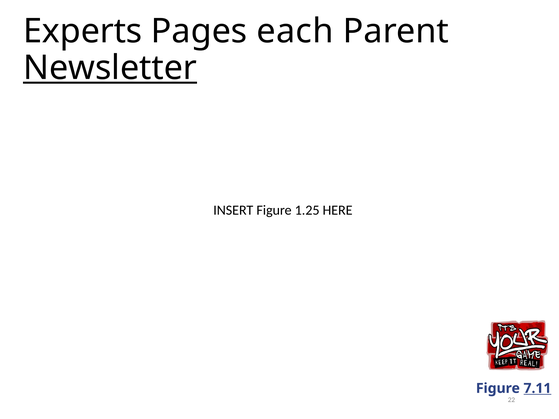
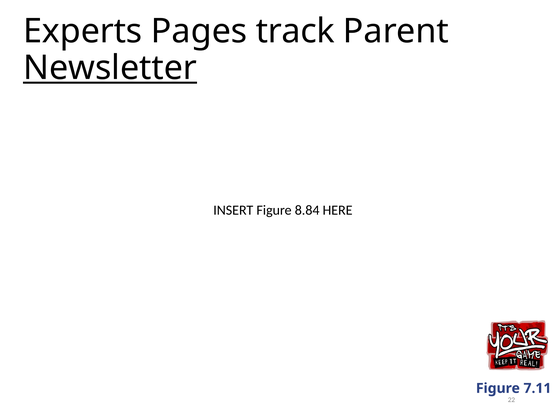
each: each -> track (295, 31)
1.25: 1.25 -> 8.84 (307, 210)
7.11 underline: present -> none (537, 389)
